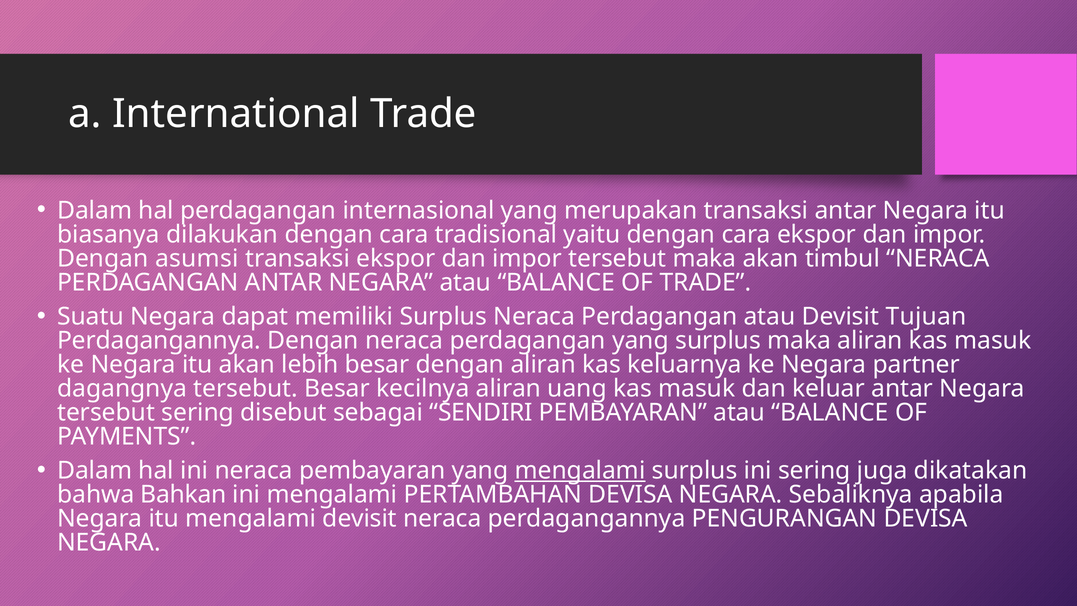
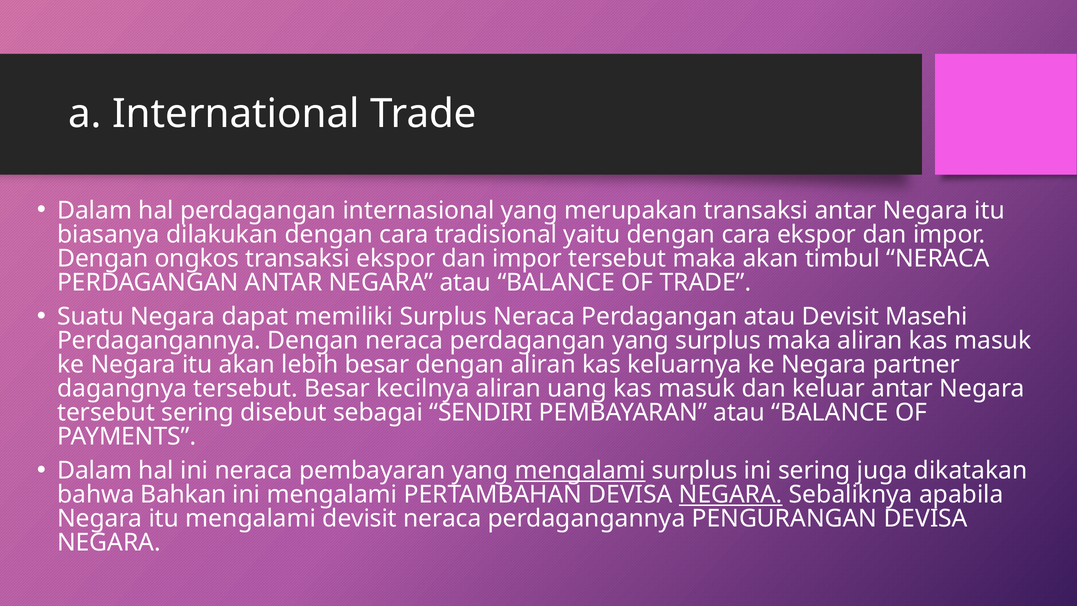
asumsi: asumsi -> ongkos (197, 258)
Tujuan: Tujuan -> Masehi (926, 317)
NEGARA underline: none -> present (731, 494)
